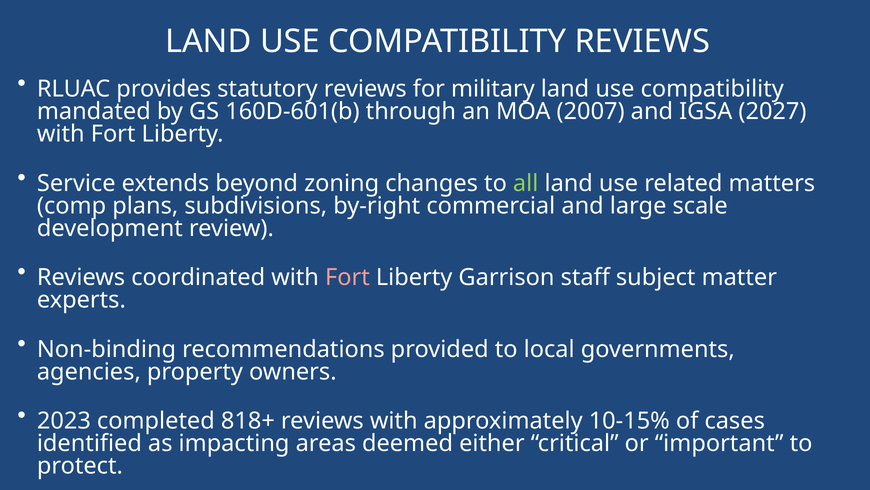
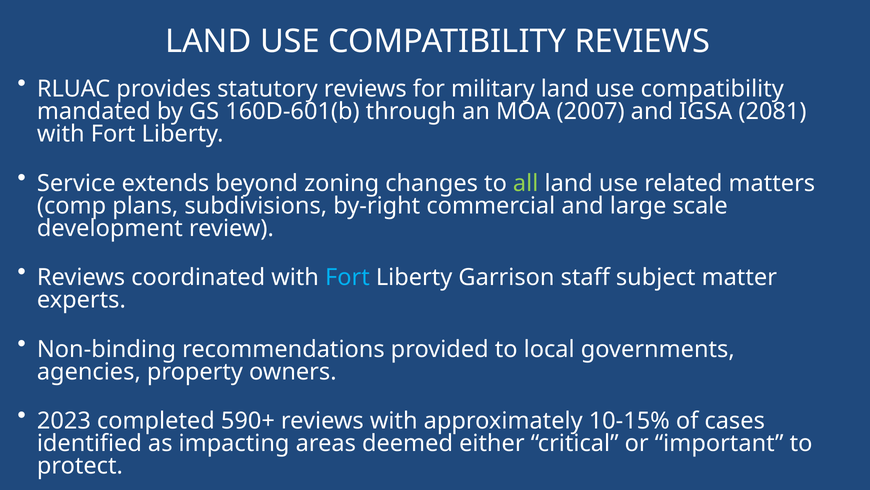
2027: 2027 -> 2081 (772, 111)
Fort colour: pink -> light blue (347, 277)
818+: 818+ -> 590+ (248, 420)
